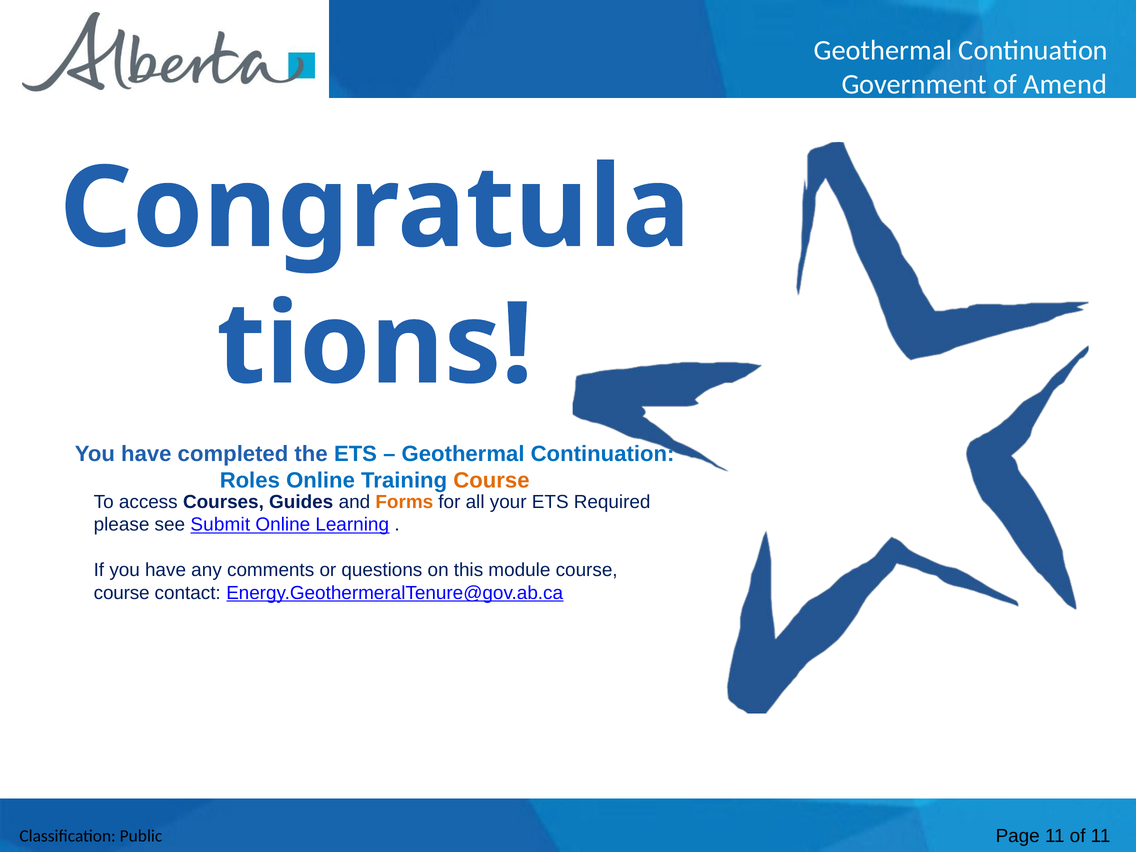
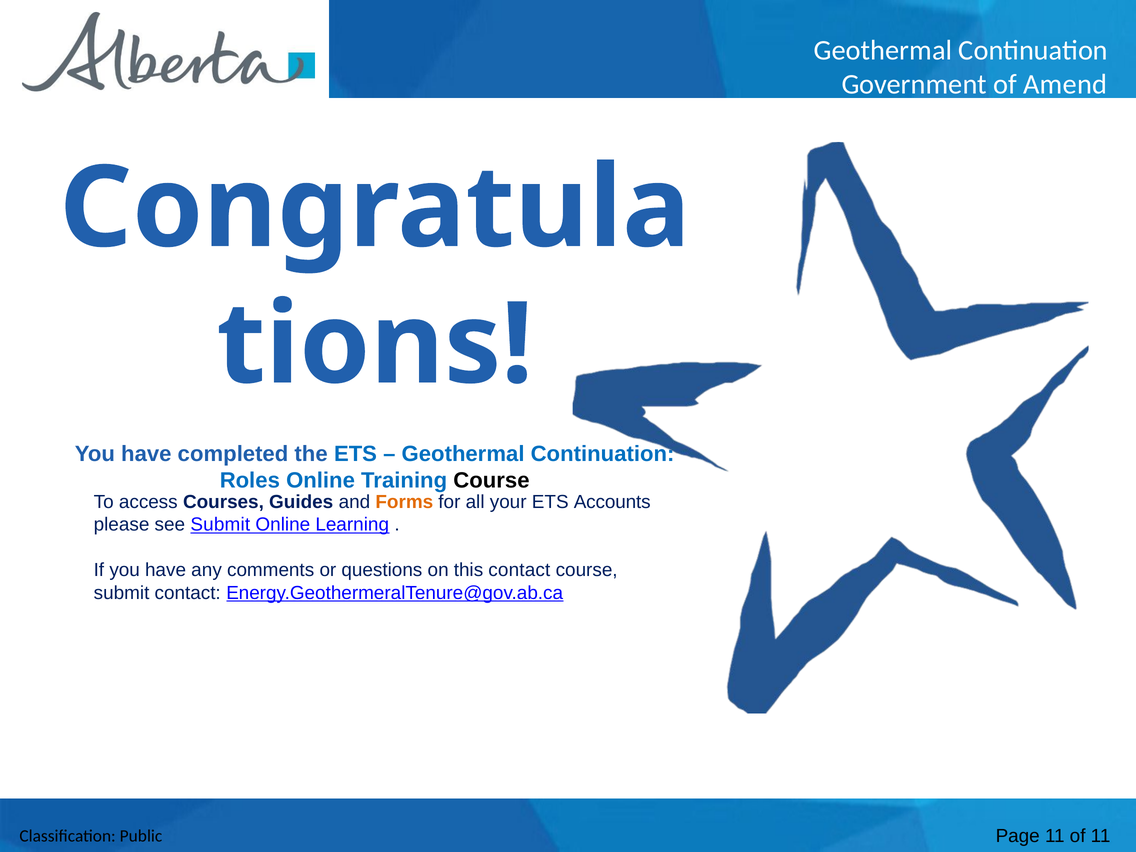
Course colour: orange -> black (491, 481)
Required: Required -> Accounts (612, 502)
this module: module -> contact (519, 570)
course: course -> submit (122, 593)
